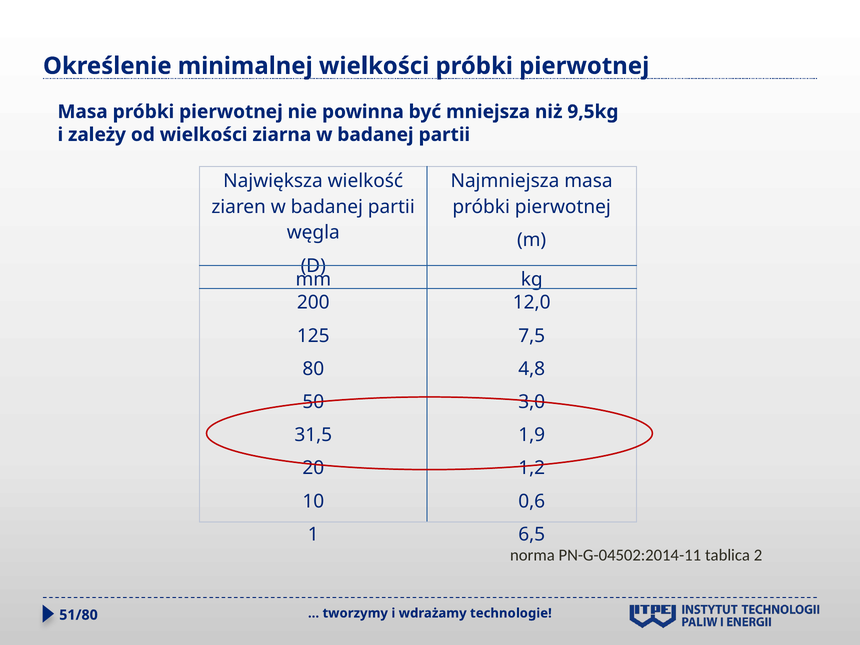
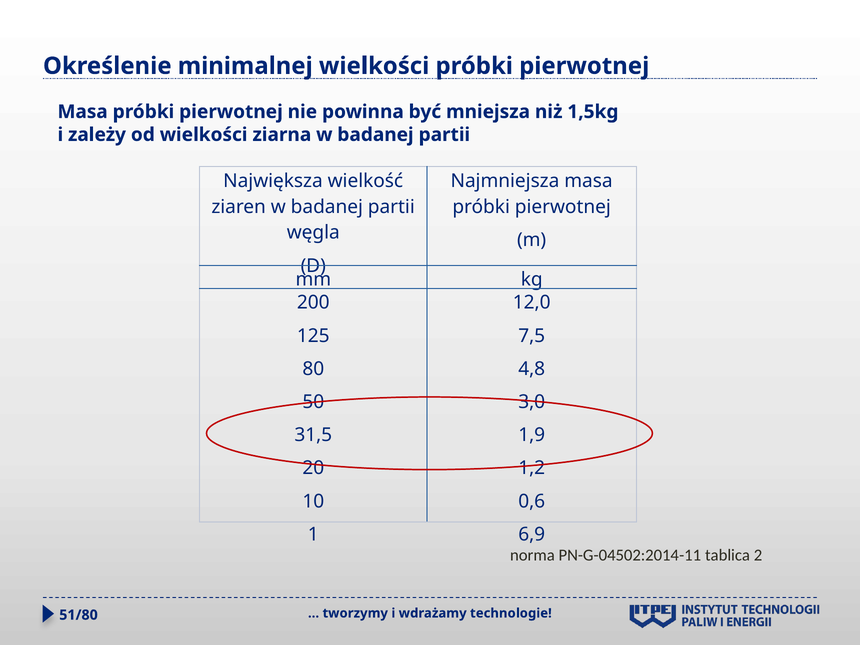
9,5kg: 9,5kg -> 1,5kg (593, 112)
6,5: 6,5 -> 6,9 (532, 534)
